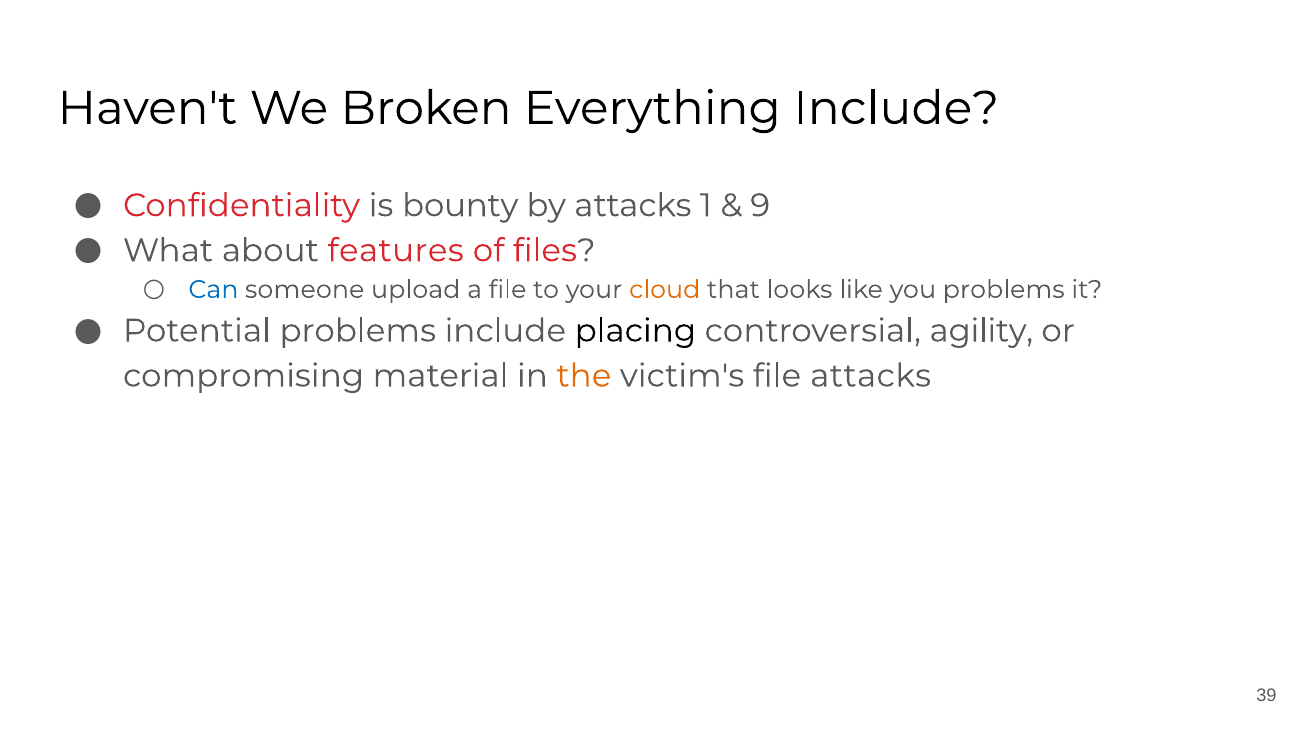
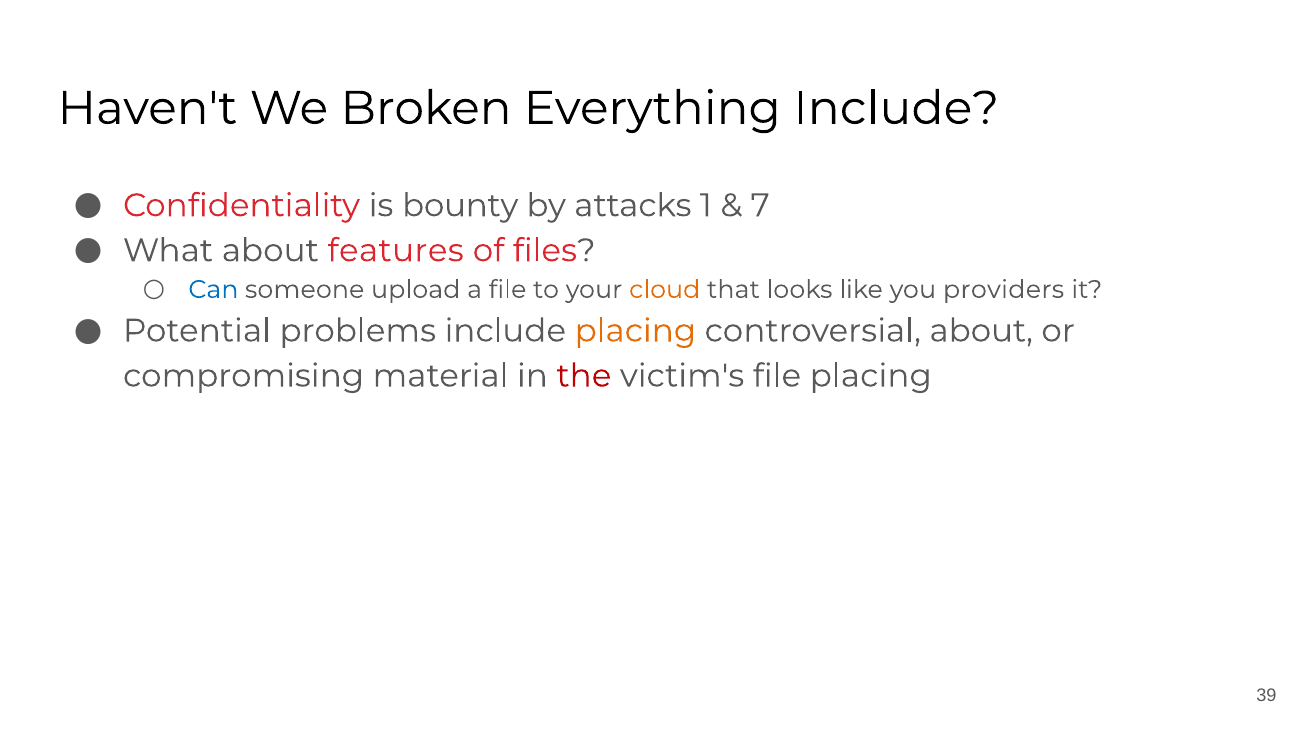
9: 9 -> 7 (760, 206)
you problems: problems -> providers (1004, 290)
placing colour: black -> orange (635, 331)
controversial agility: agility -> about (981, 331)
the colour: orange -> red (584, 376)
file attacks: attacks -> placing (871, 376)
